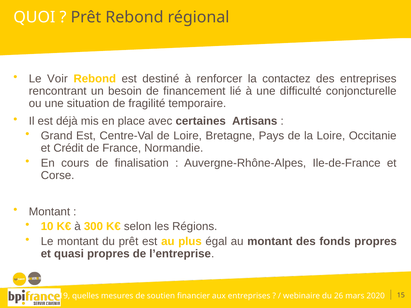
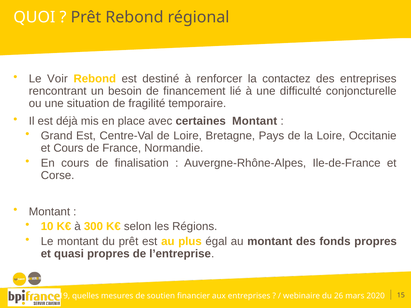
certaines Artisans: Artisans -> Montant (255, 121)
et Crédit: Crédit -> Cours (68, 148)
